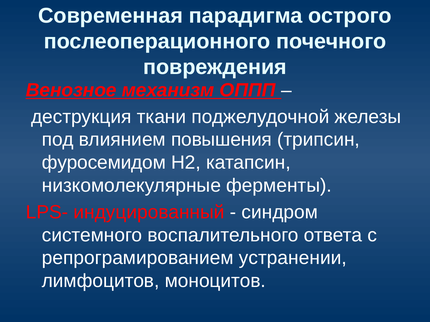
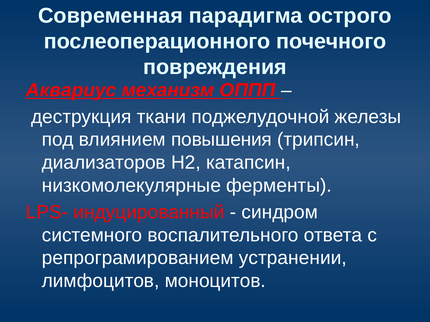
Венозное: Венозное -> Аквариус (71, 90)
фуросемидом: фуросемидом -> диализаторов (104, 163)
